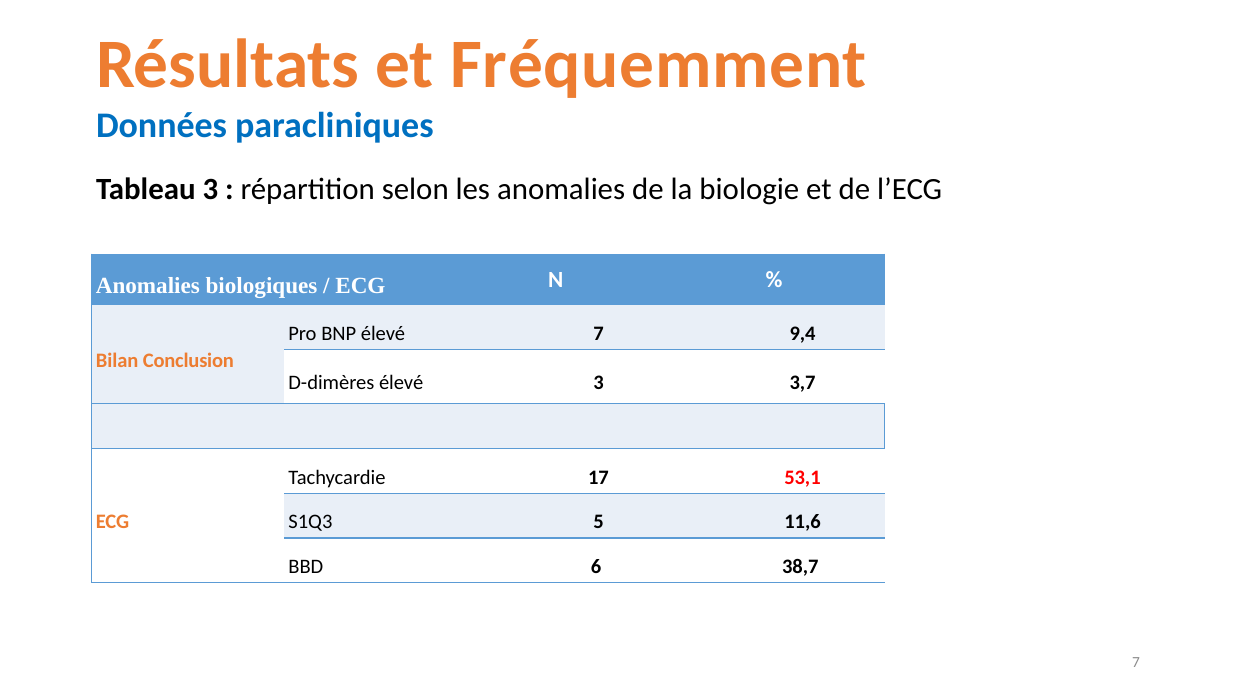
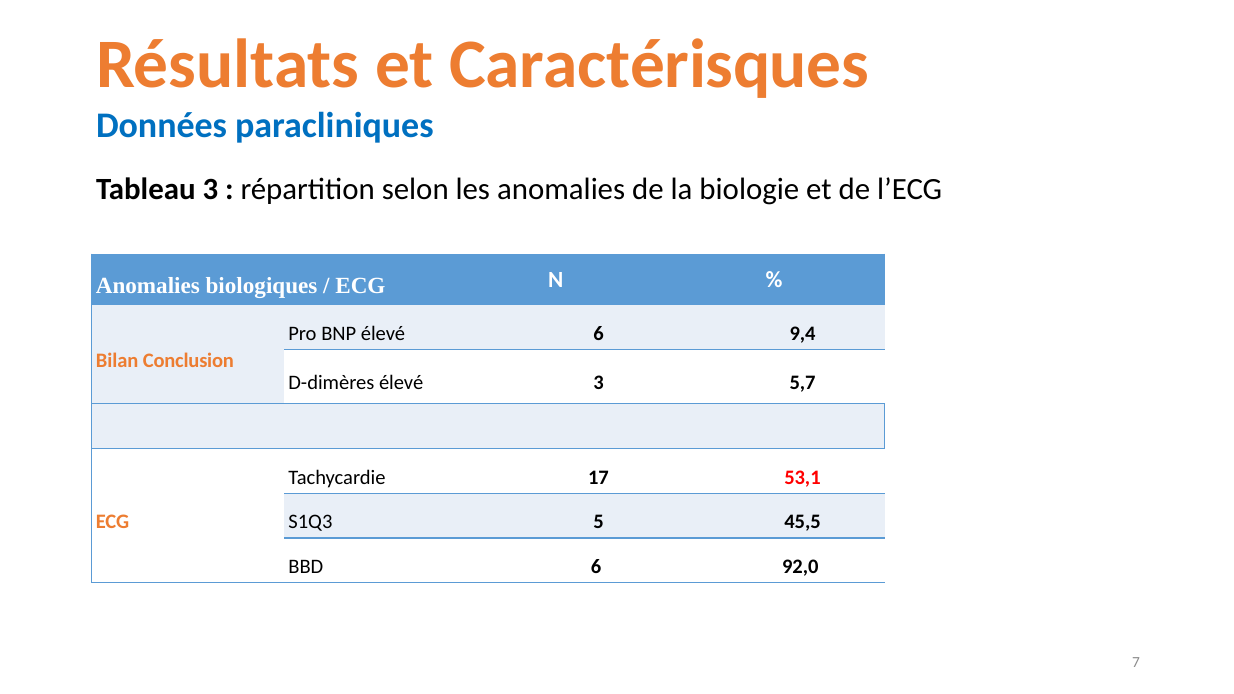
Fréquemment: Fréquemment -> Caractérisques (659, 64)
élevé 7: 7 -> 6 (598, 333)
3,7: 3,7 -> 5,7 (803, 383)
11,6: 11,6 -> 45,5 (803, 522)
38,7: 38,7 -> 92,0 (800, 567)
